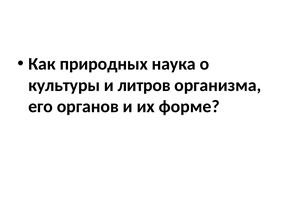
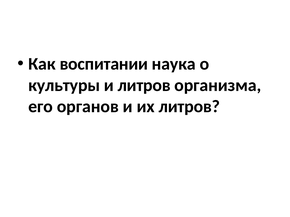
природных: природных -> воспитании (104, 64)
их форме: форме -> литров (189, 107)
